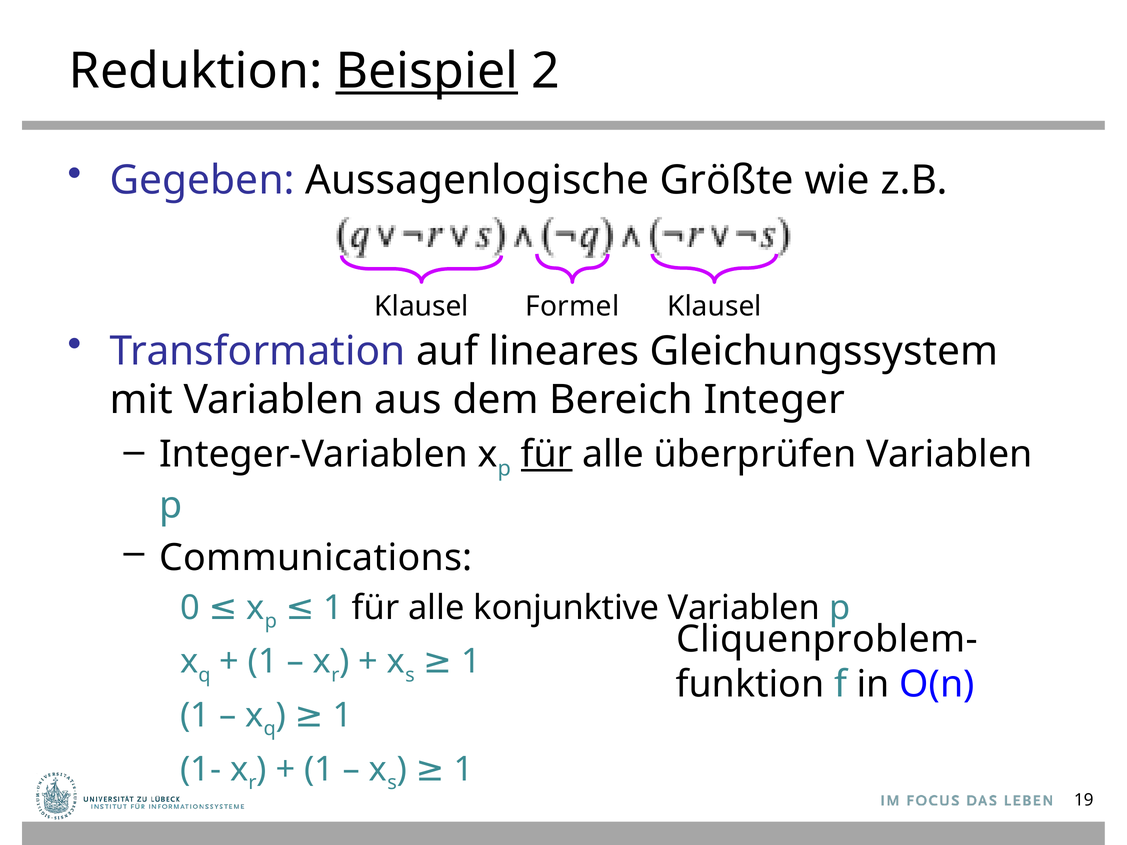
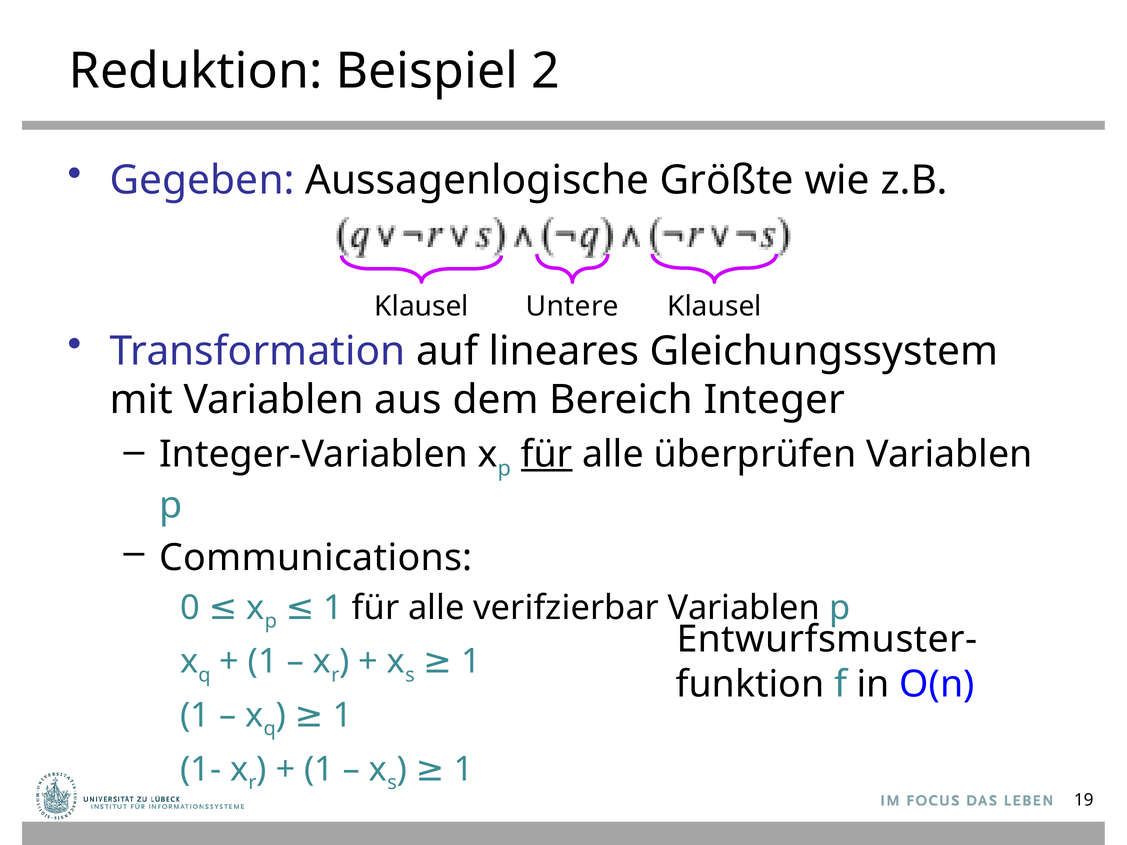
Beispiel underline: present -> none (427, 71)
Formel: Formel -> Untere (572, 307)
konjunktive: konjunktive -> verifzierbar (566, 608)
Cliquenproblem-: Cliquenproblem- -> Entwurfsmuster- (827, 640)
